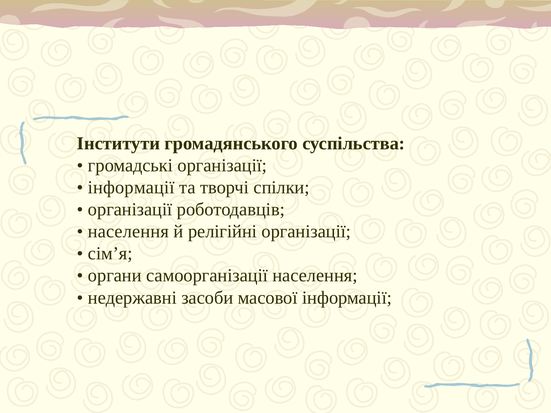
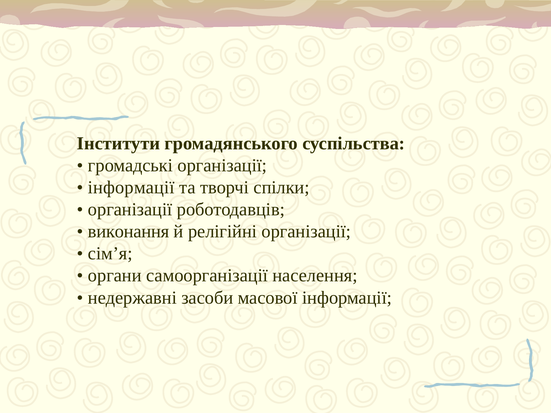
населення: населення -> виконання (129, 232)
